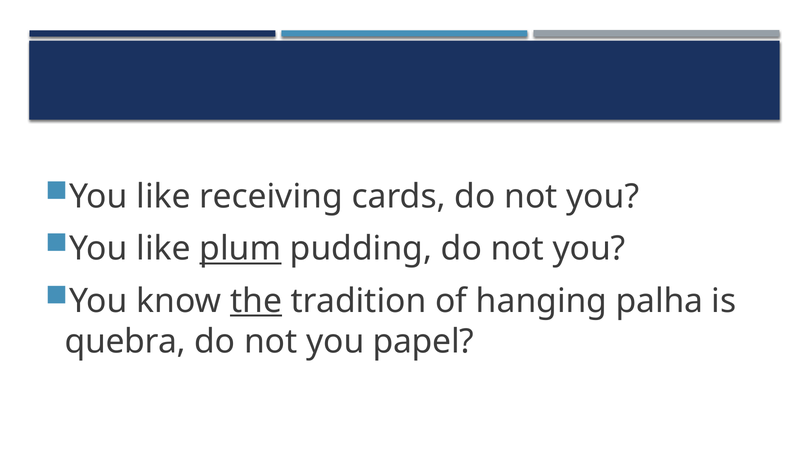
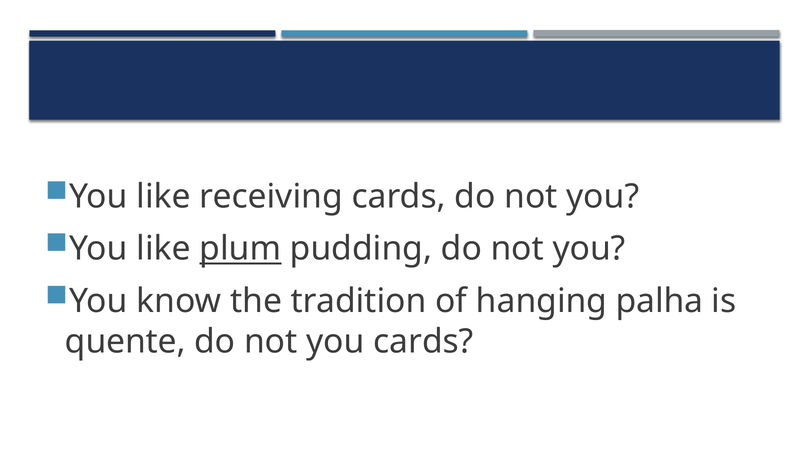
the underline: present -> none (256, 301)
quebra: quebra -> quente (125, 341)
you papel: papel -> cards (423, 341)
